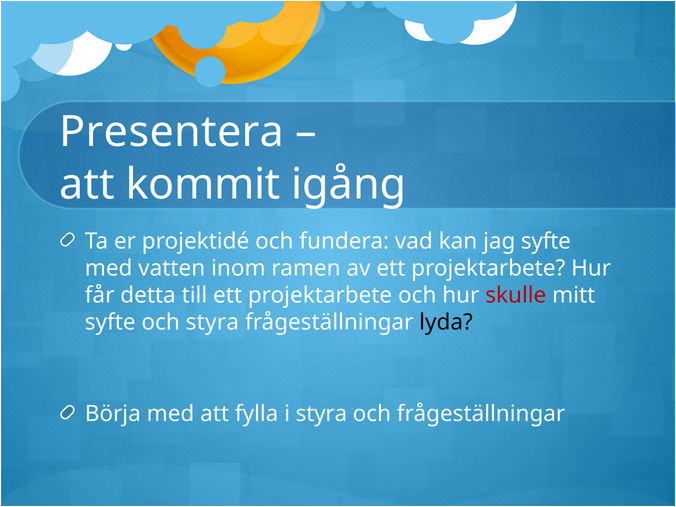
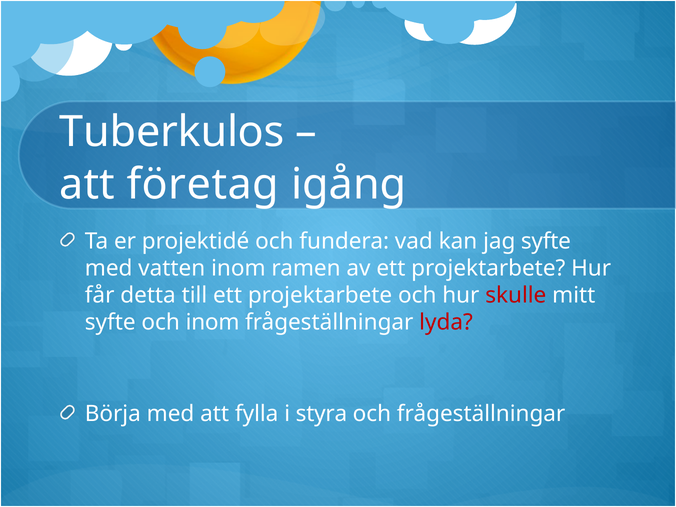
Presentera: Presentera -> Tuberkulos (172, 132)
kommit: kommit -> företag (203, 185)
och styra: styra -> inom (213, 322)
lyda colour: black -> red (446, 322)
